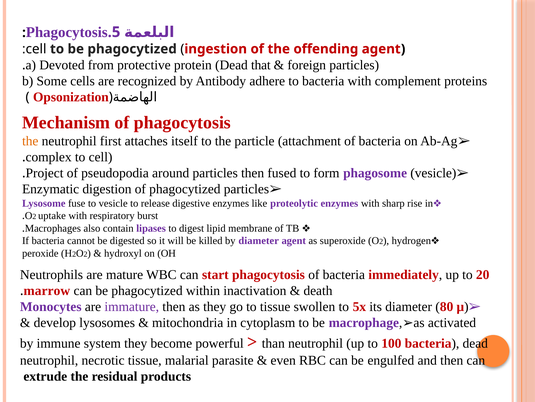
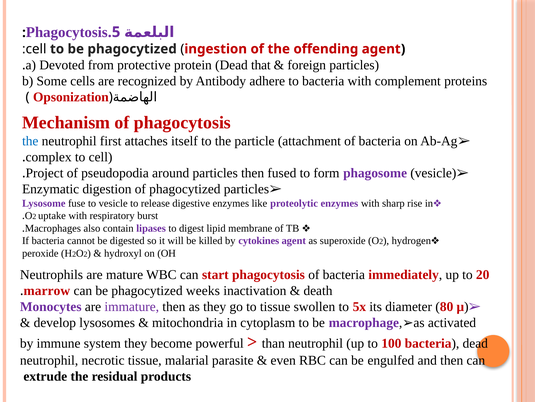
the colour: orange -> blue (30, 141)
by diameter: diameter -> cytokines (259, 240)
within: within -> weeks (203, 290)
